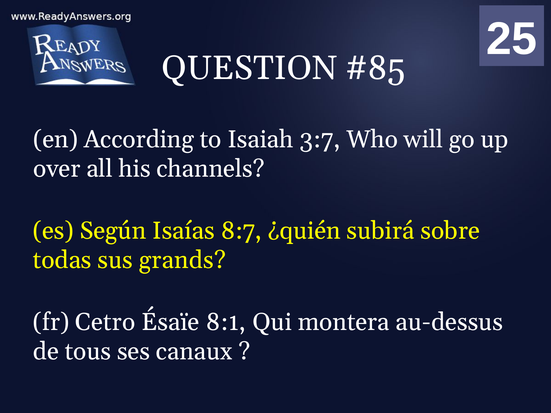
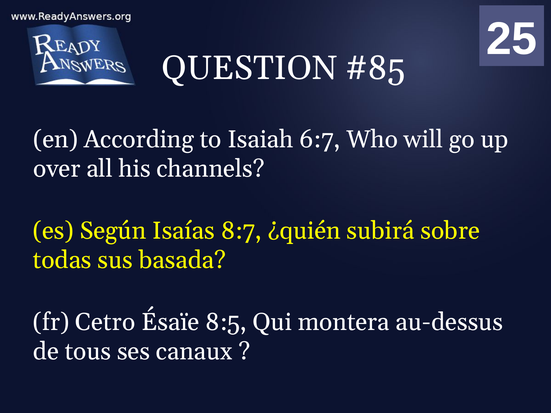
3:7: 3:7 -> 6:7 (320, 139)
grands: grands -> basada (182, 260)
8:1: 8:1 -> 8:5 (226, 322)
